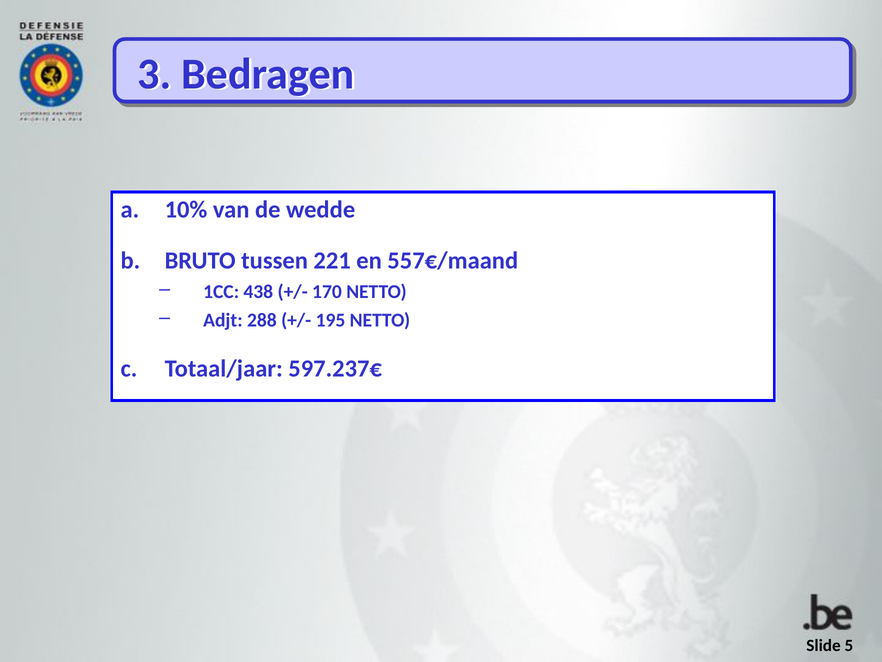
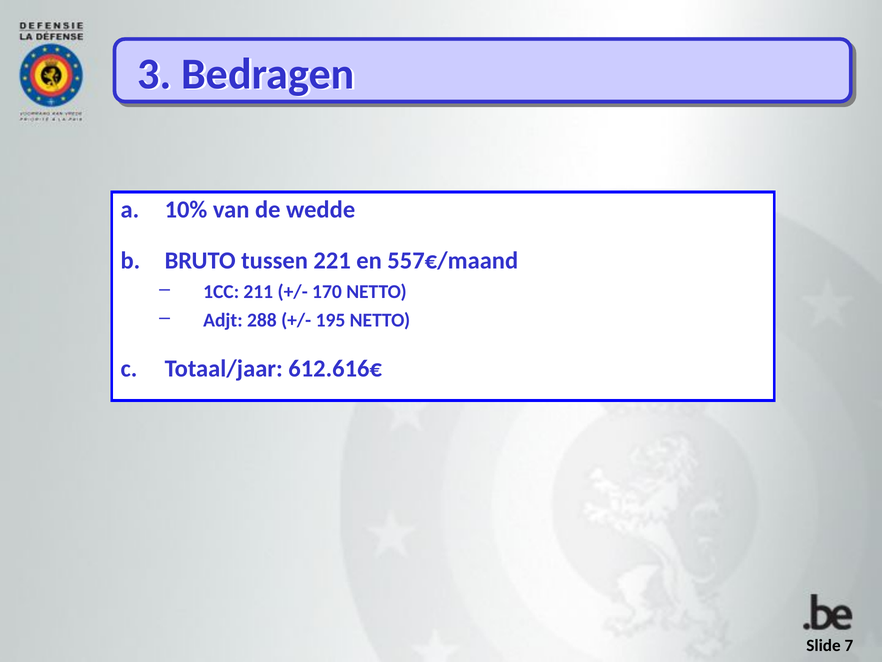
438: 438 -> 211 (258, 292)
597.237€: 597.237€ -> 612.616€ (335, 368)
5: 5 -> 7 (849, 645)
